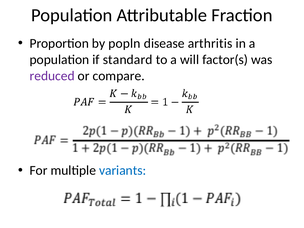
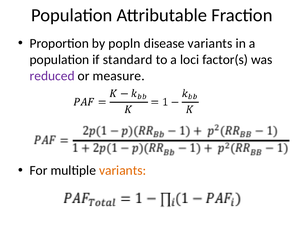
disease arthritis: arthritis -> variants (210, 43)
will: will -> loci (190, 60)
compare: compare -> measure (119, 76)
variants colour: blue -> orange (123, 171)
